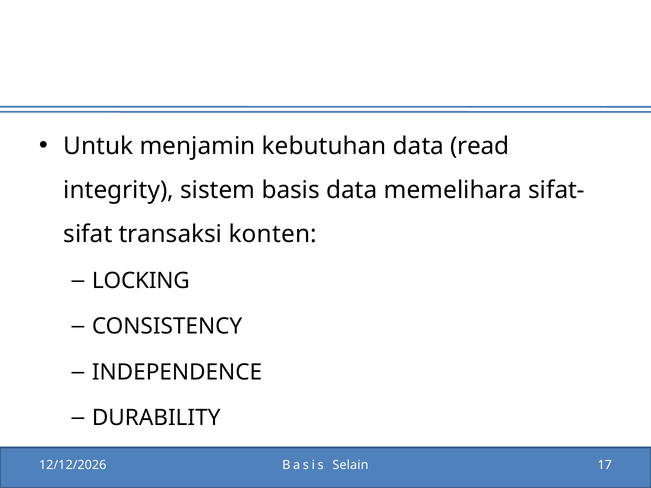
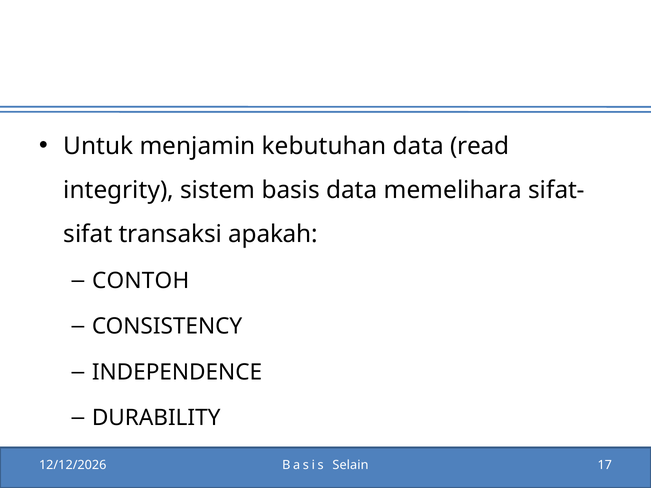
konten: konten -> apakah (273, 234)
LOCKING: LOCKING -> CONTOH (141, 281)
